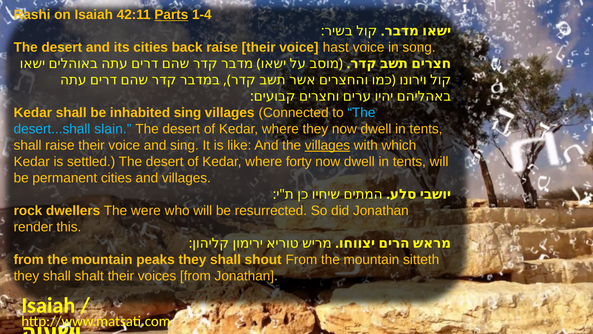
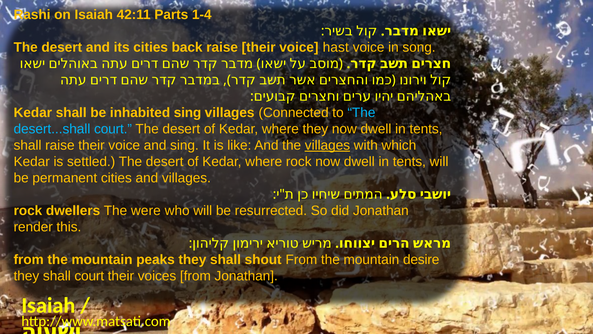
Parts underline: present -> none (171, 15)
desert...shall slain: slain -> court (113, 129)
where forty: forty -> rock (299, 161)
sitteth: sitteth -> desire (421, 259)
shall shalt: shalt -> court (89, 276)
